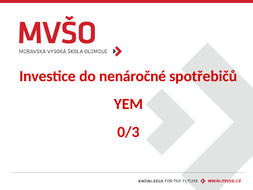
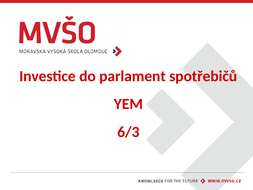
nenáročné: nenáročné -> parlament (133, 76)
0/3: 0/3 -> 6/3 (128, 132)
